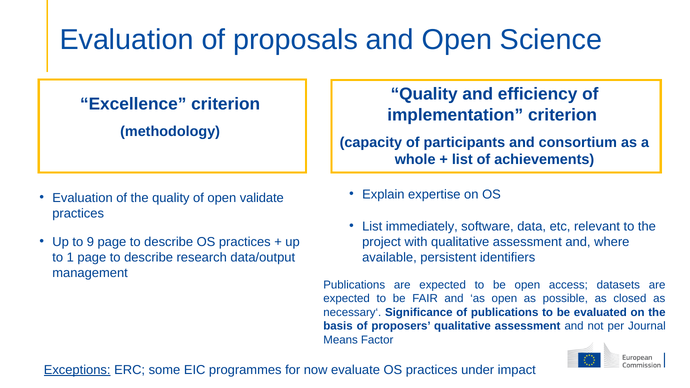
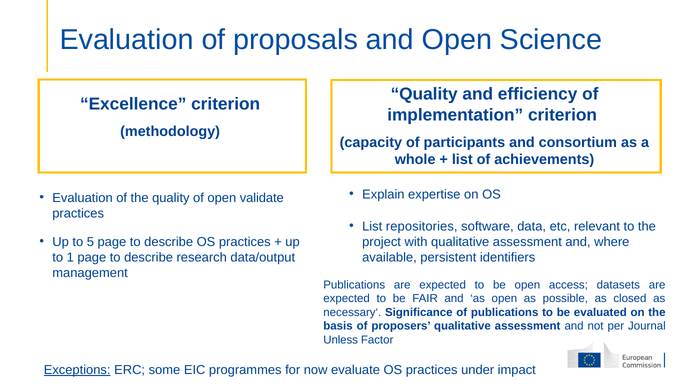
immediately: immediately -> repositories (422, 226)
9: 9 -> 5 (90, 242)
Means: Means -> Unless (341, 340)
